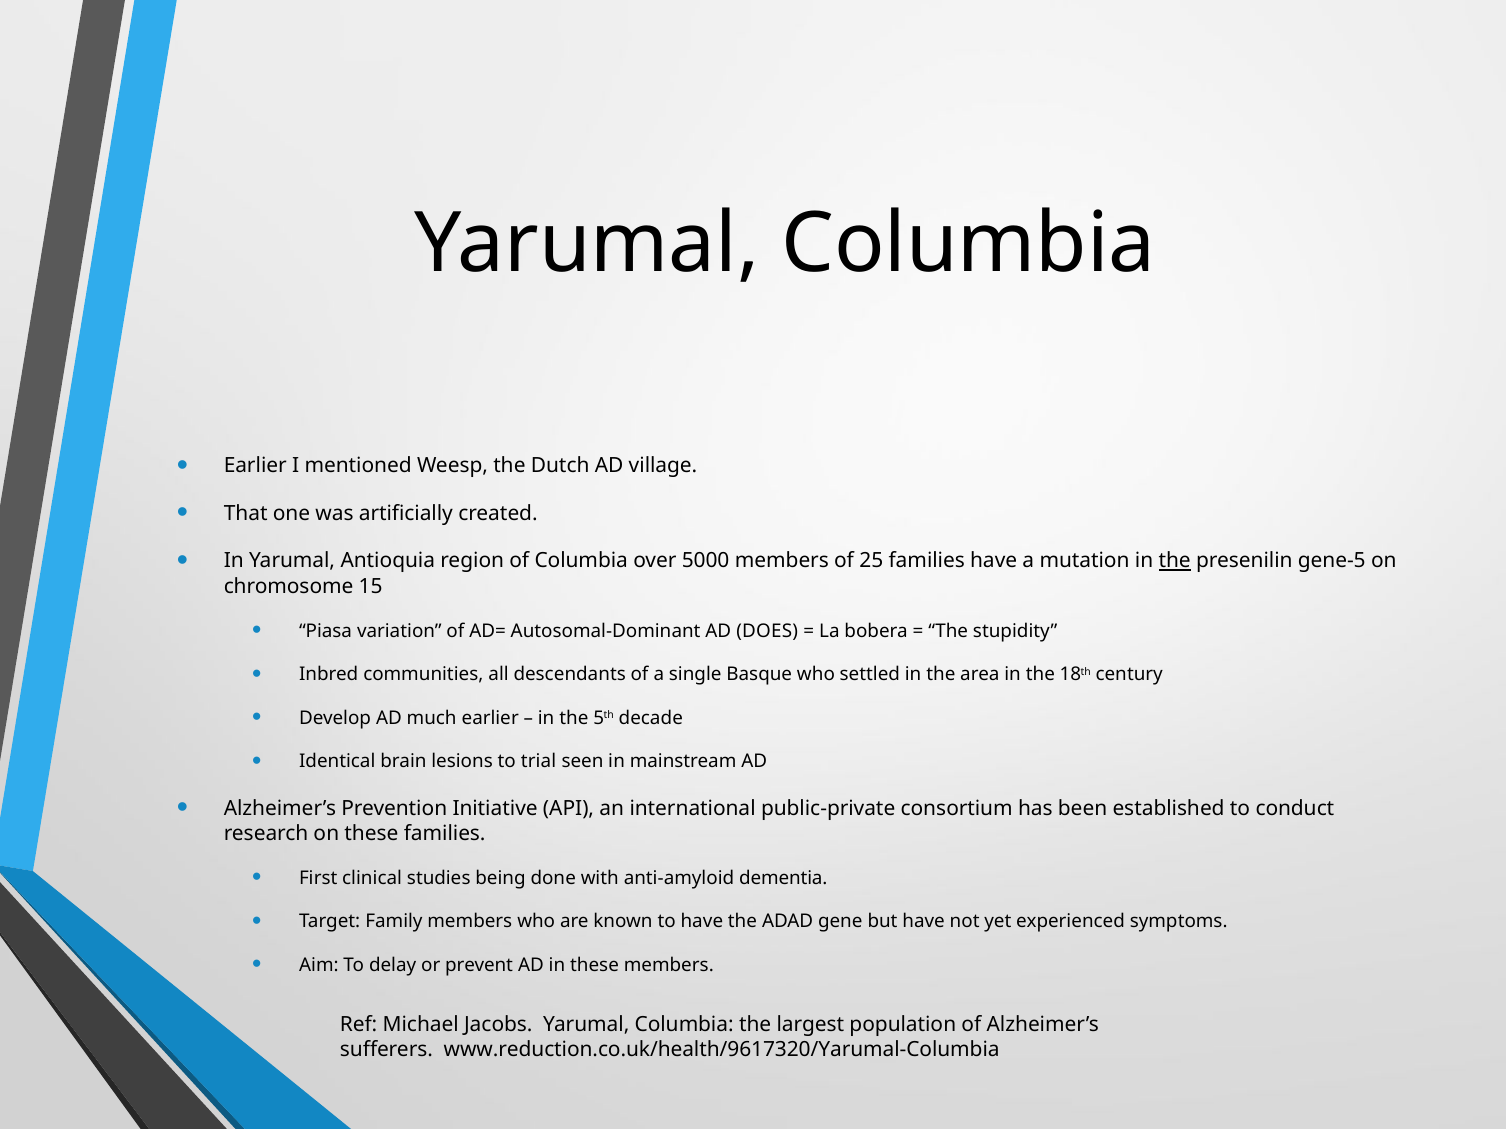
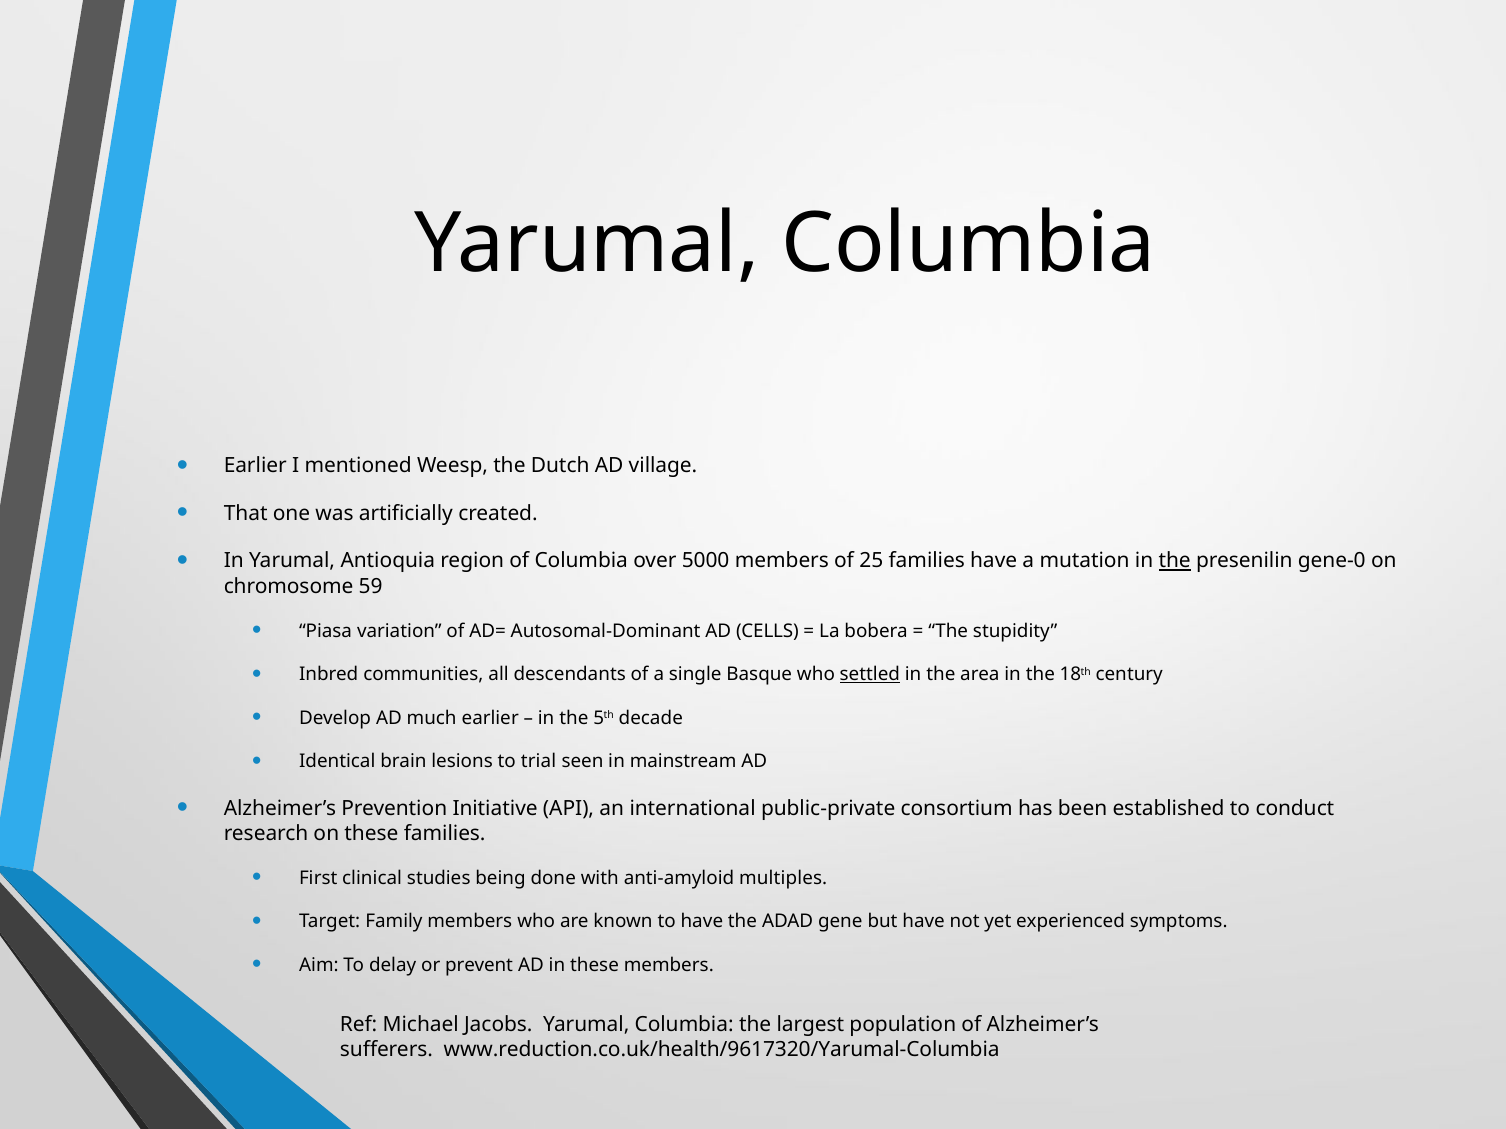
gene-5: gene-5 -> gene-0 (1332, 561)
15: 15 -> 59 (371, 586)
DOES: DOES -> CELLS (767, 631)
settled underline: none -> present (870, 675)
dementia: dementia -> multiples (783, 878)
